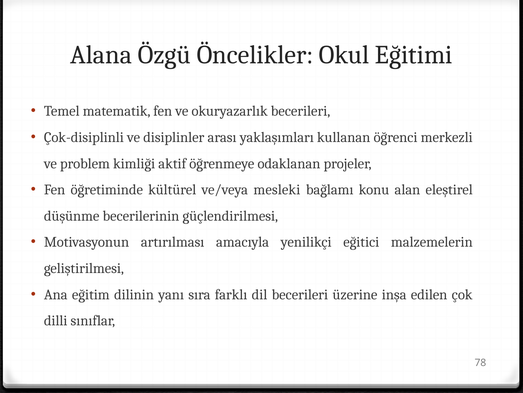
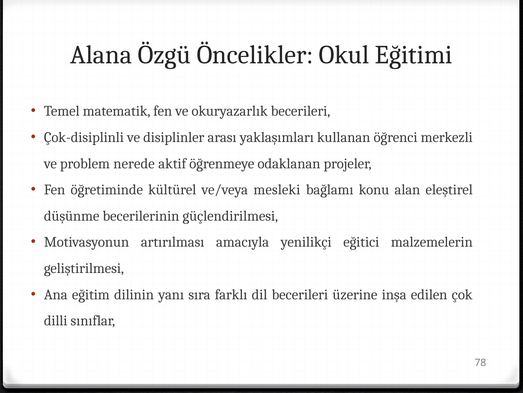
kimliği: kimliği -> nerede (134, 163)
